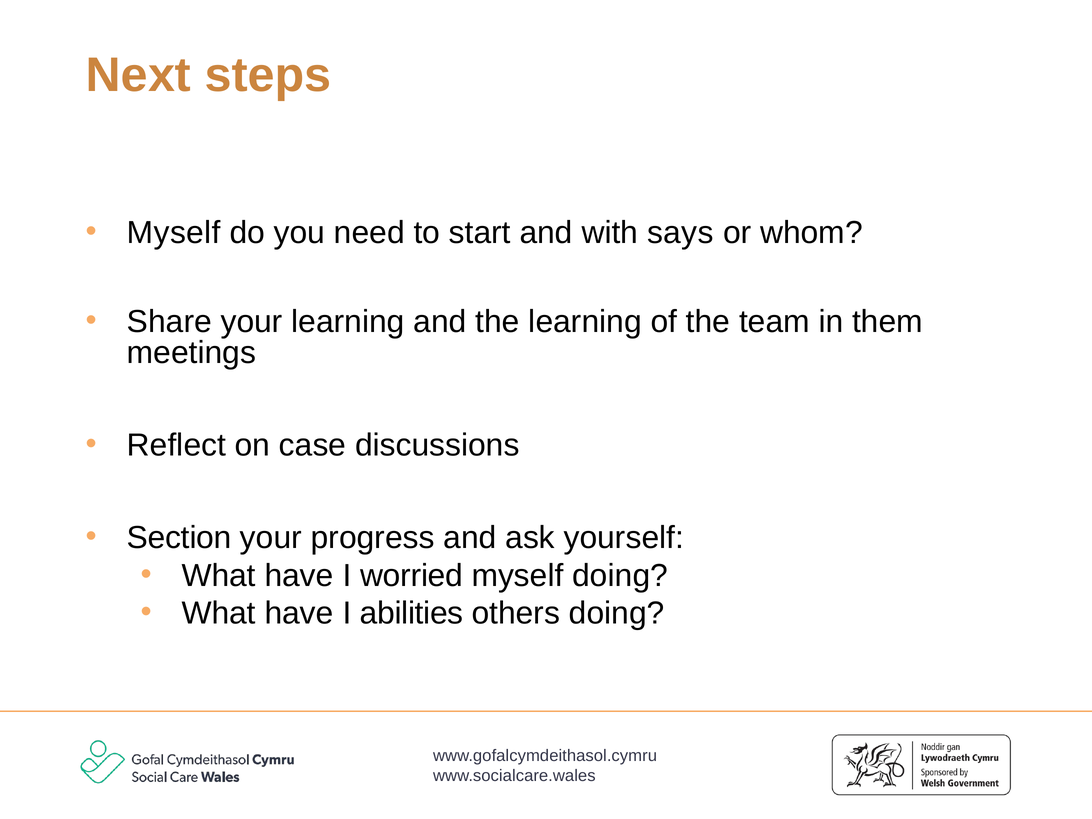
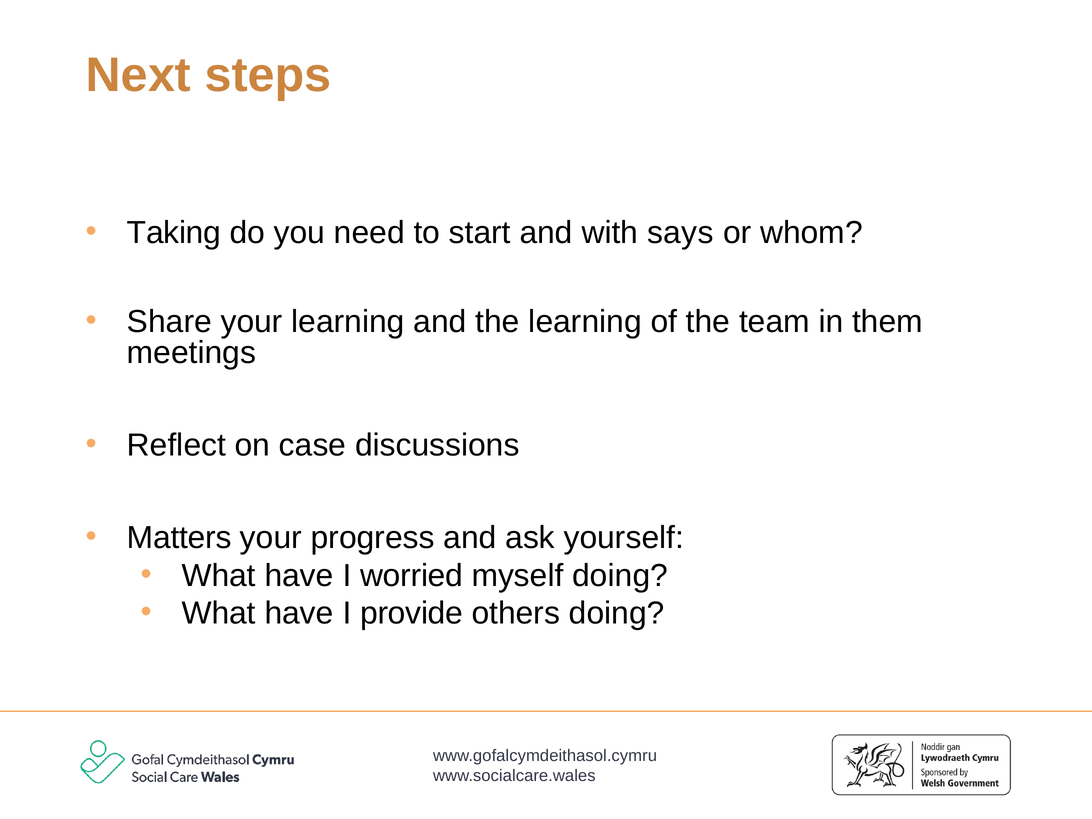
Myself: Myself -> Taking (174, 233)
Section: Section -> Matters (179, 538)
abilities: abilities -> provide (412, 613)
